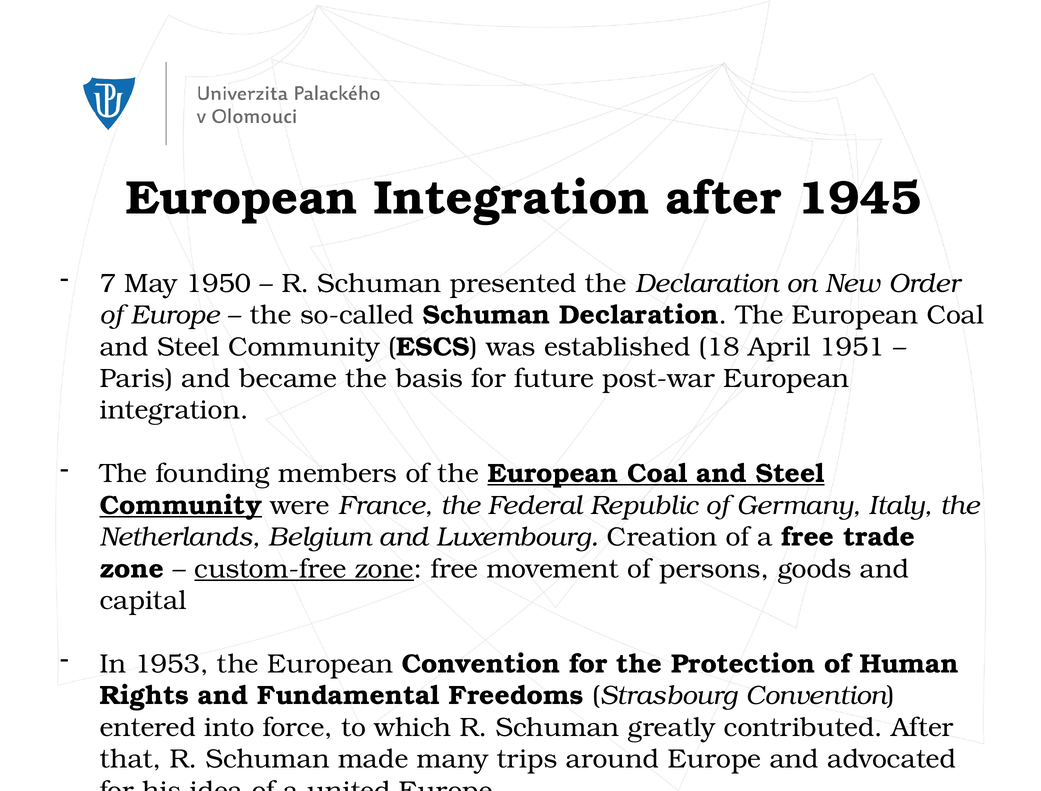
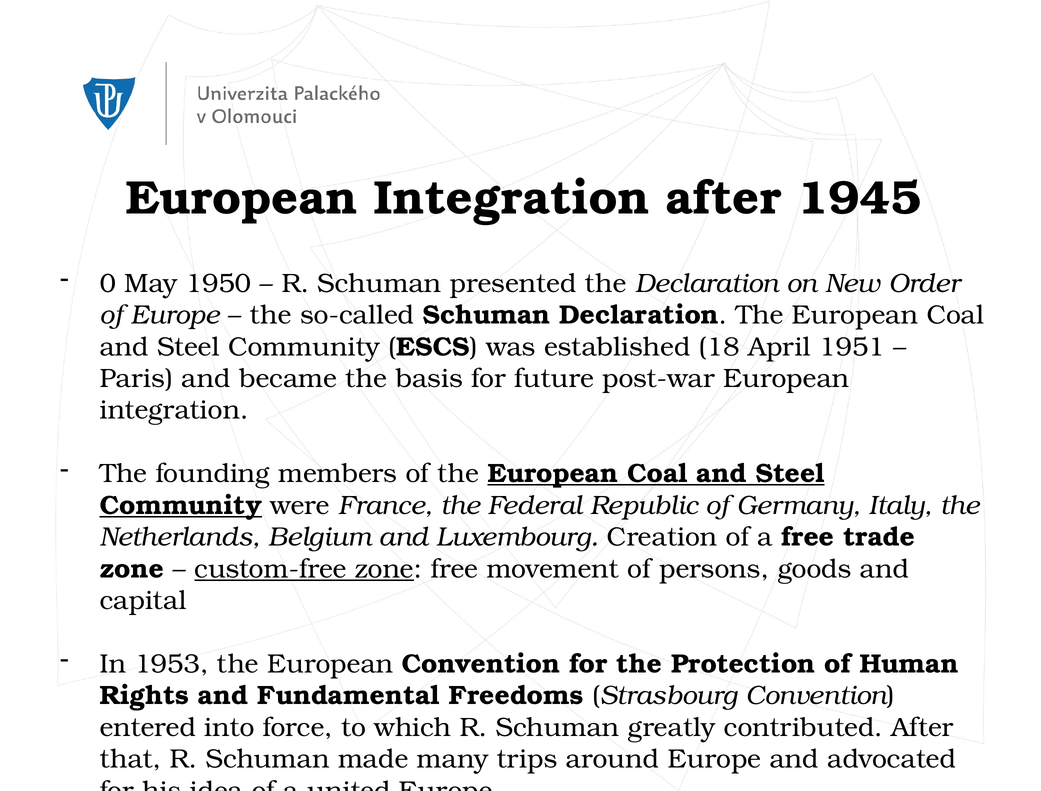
7: 7 -> 0 (108, 283)
